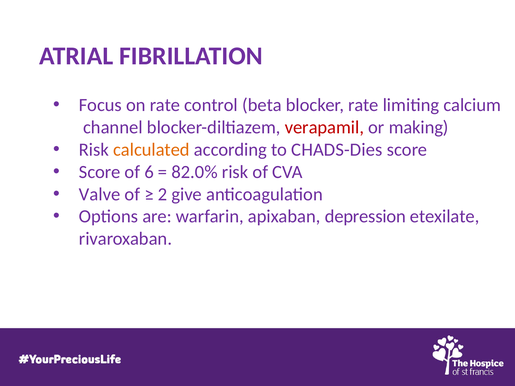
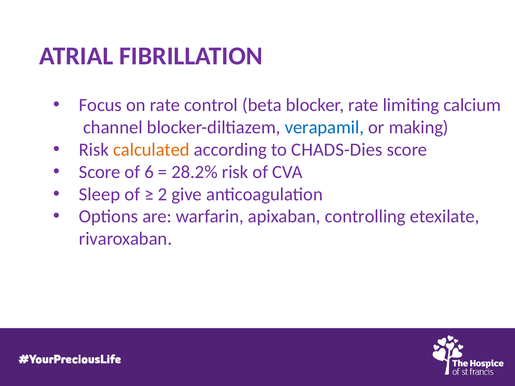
verapamil colour: red -> blue (324, 127)
82.0%: 82.0% -> 28.2% (195, 172)
Valve: Valve -> Sleep (100, 194)
depression: depression -> controlling (365, 217)
